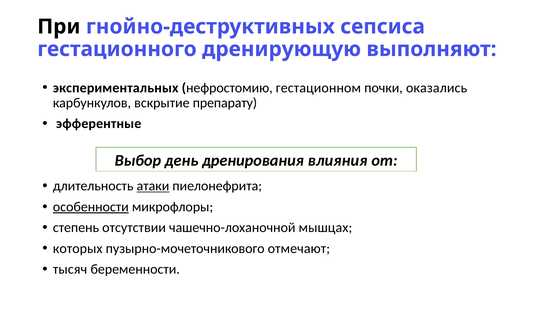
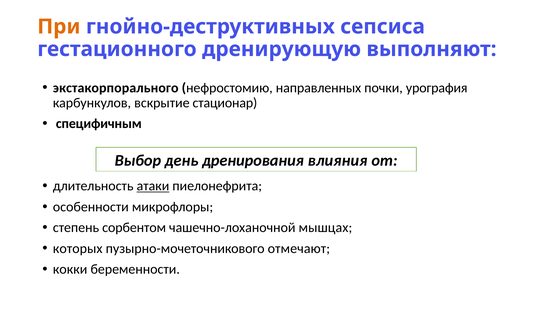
При colour: black -> orange (59, 27)
экспериментальных: экспериментальных -> экстакорпорального (116, 88)
гестационном: гестационном -> направленных (318, 88)
оказались: оказались -> урография (437, 88)
препарату: препарату -> стационар (225, 103)
эфферентные: эфферентные -> специфичным (99, 124)
особенности underline: present -> none (91, 207)
отсутствии: отсутствии -> сорбентом (134, 228)
тысяч: тысяч -> кокки (70, 270)
